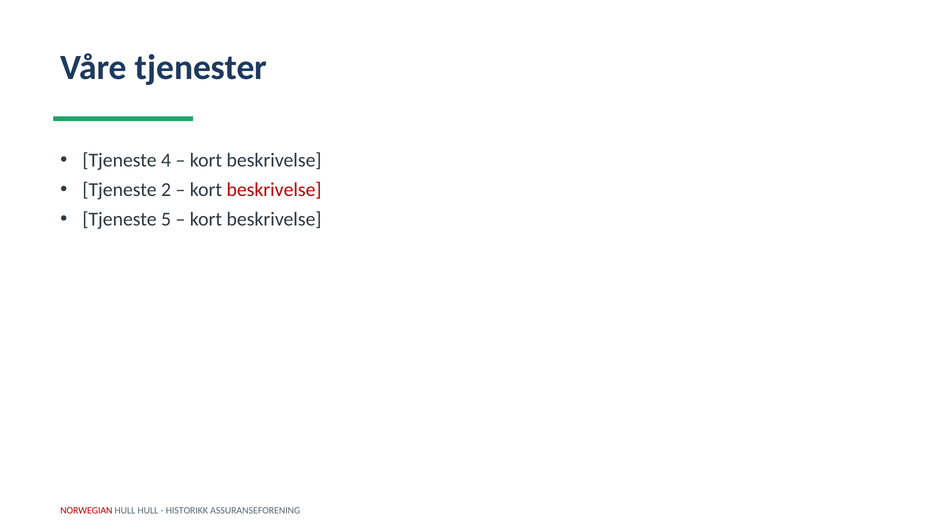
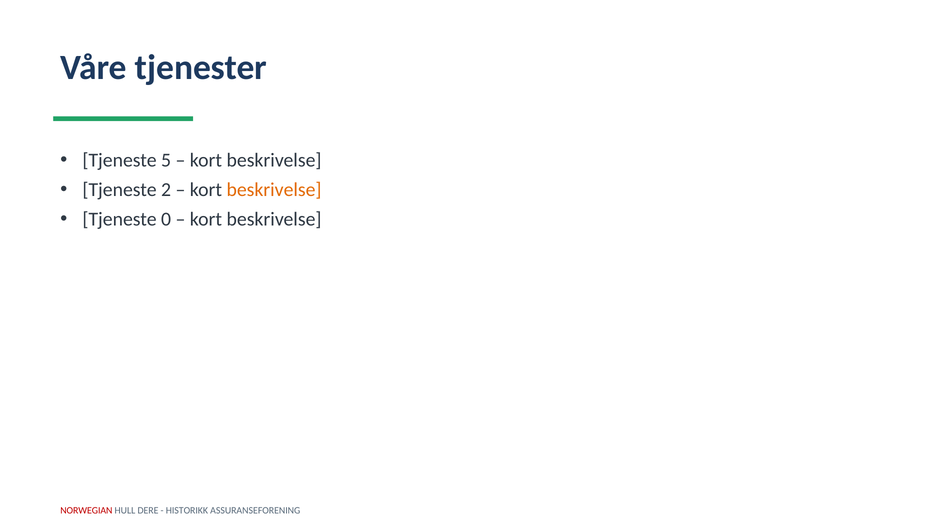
4: 4 -> 5 (166, 160)
beskrivelse colour: red -> orange (274, 190)
5: 5 -> 0 (166, 220)
HULL HULL: HULL -> DERE (148, 511)
